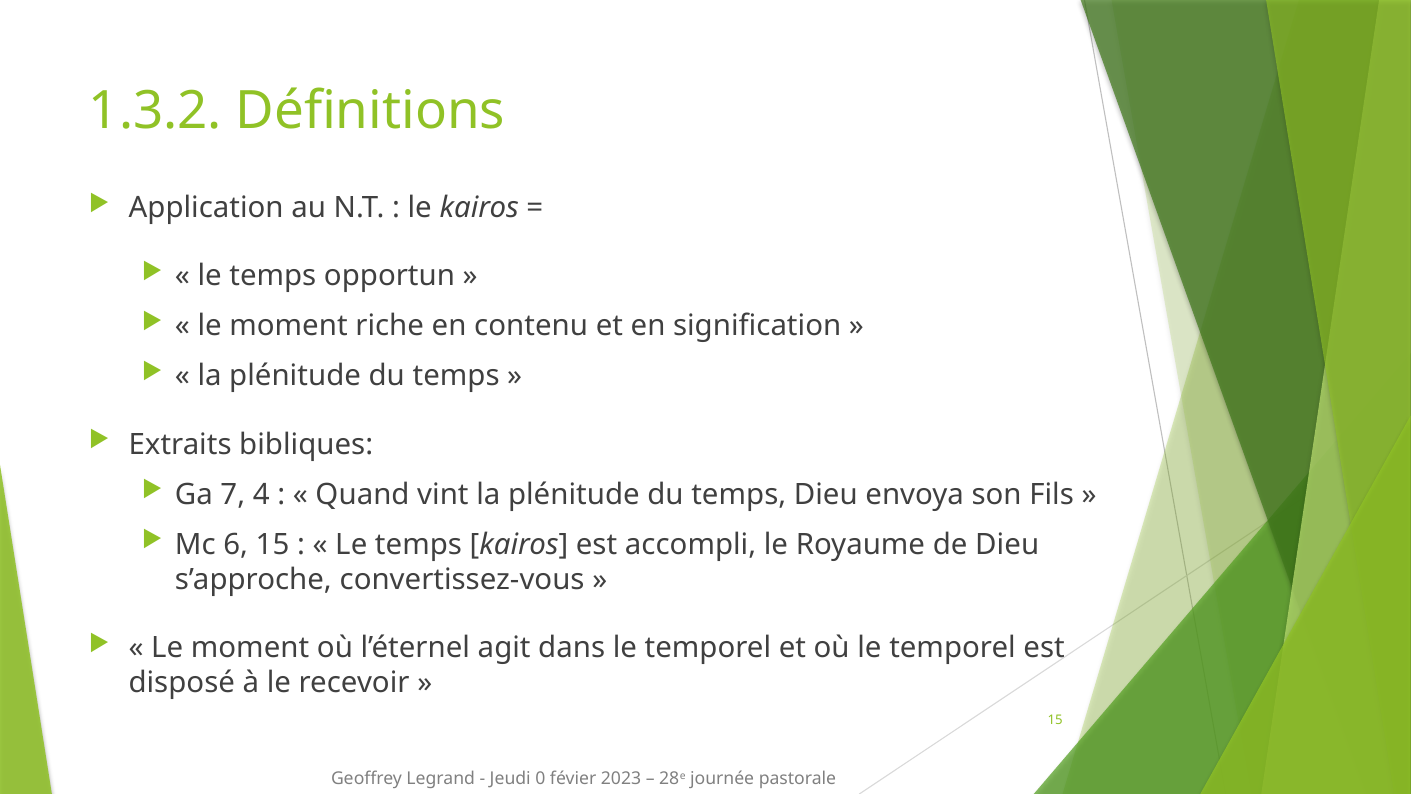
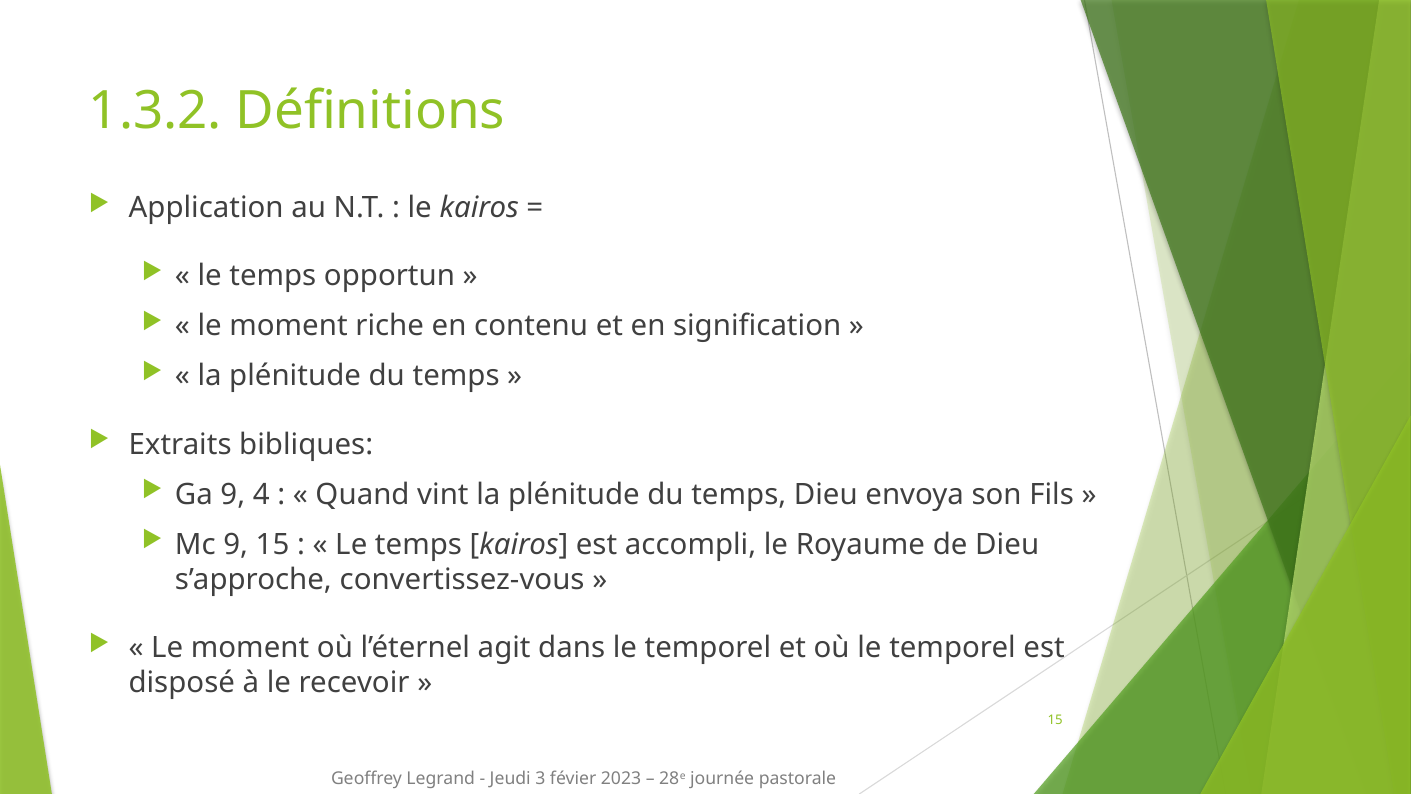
Ga 7: 7 -> 9 (233, 494)
Mc 6: 6 -> 9 (236, 544)
0: 0 -> 3 (540, 779)
